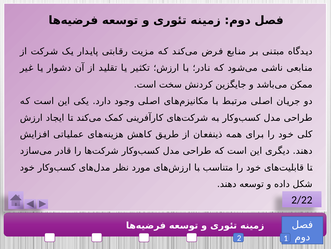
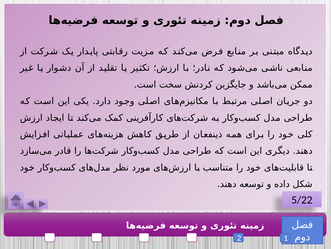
2/22: 2/22 -> 5/22 (302, 199)
